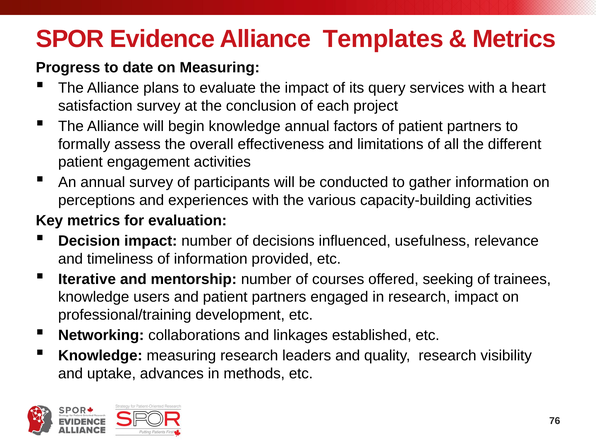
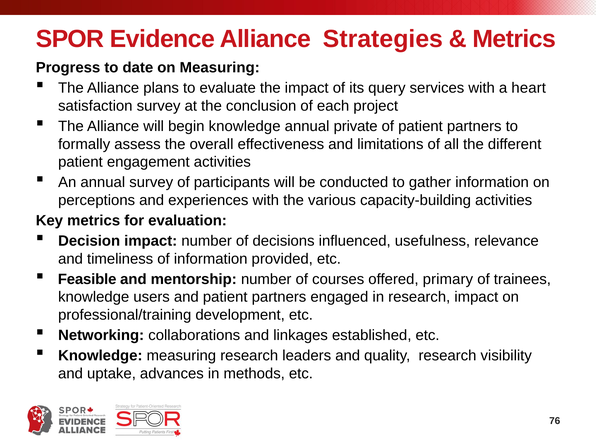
Templates: Templates -> Strategies (383, 39)
factors: factors -> private (356, 126)
Iterative: Iterative -> Feasible (87, 279)
seeking: seeking -> primary (448, 279)
